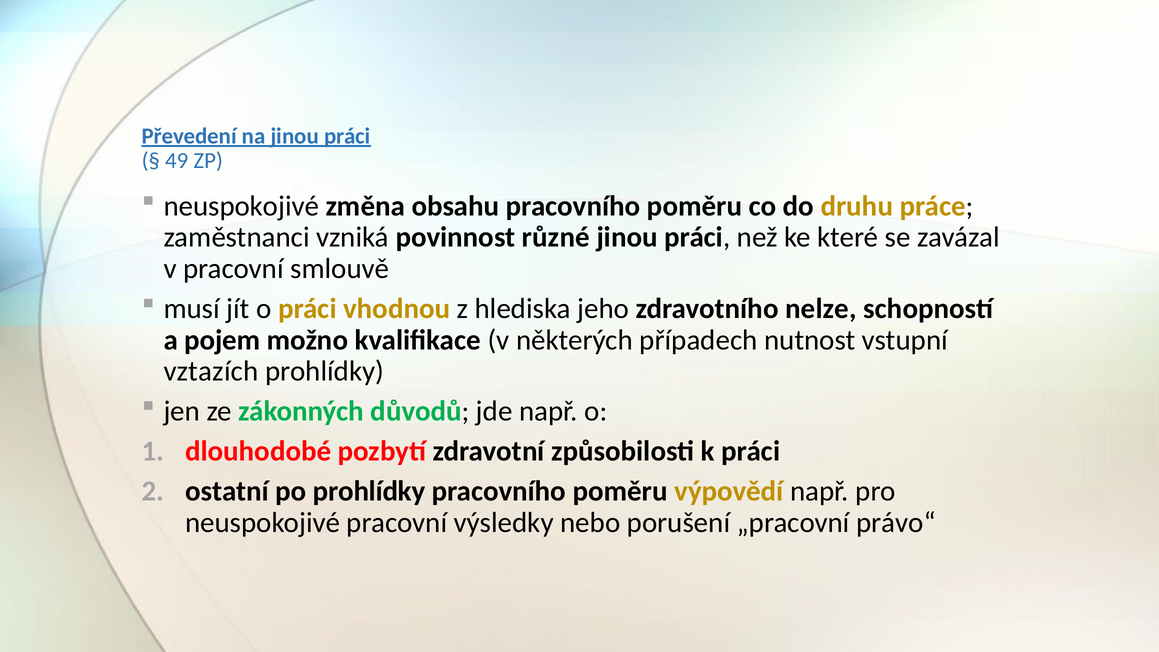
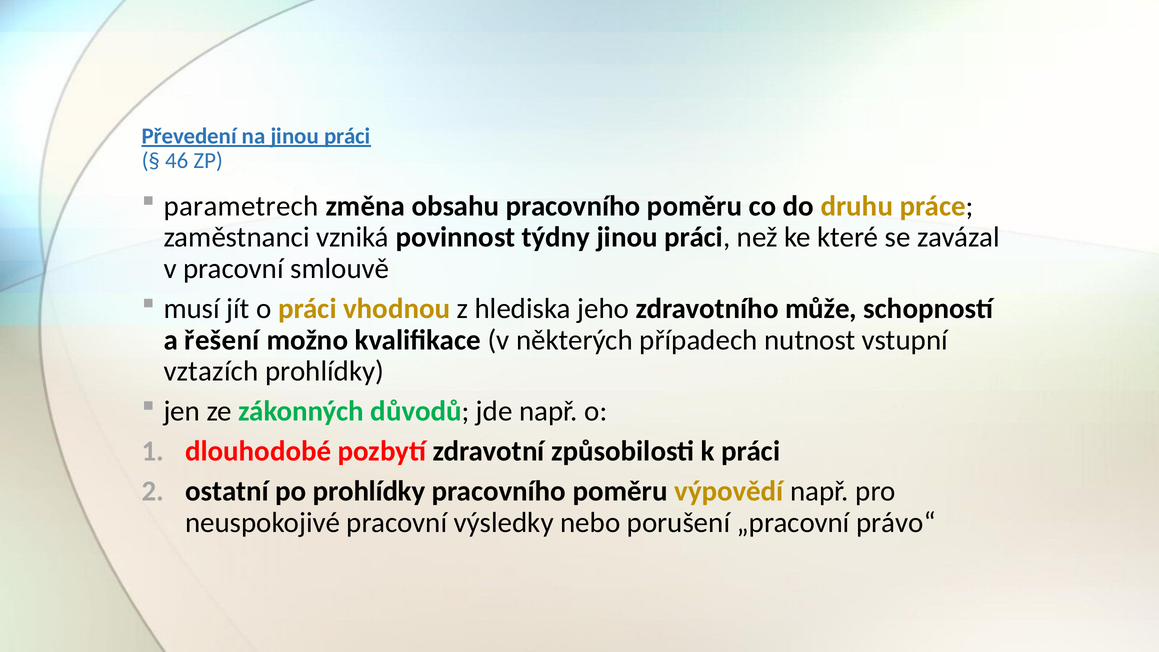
49: 49 -> 46 (177, 161)
neuspokojivé: neuspokojivé -> parametrech (241, 206)
různé: různé -> týdny (556, 237)
nelze: nelze -> může (821, 309)
pojem: pojem -> řešení (222, 340)
